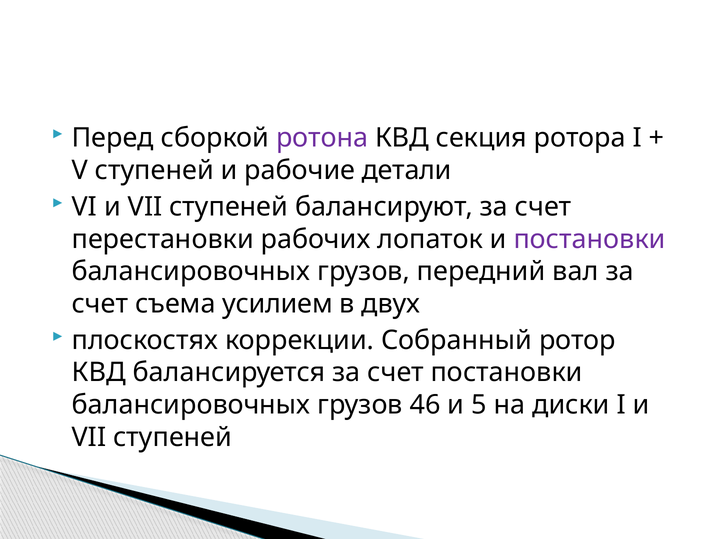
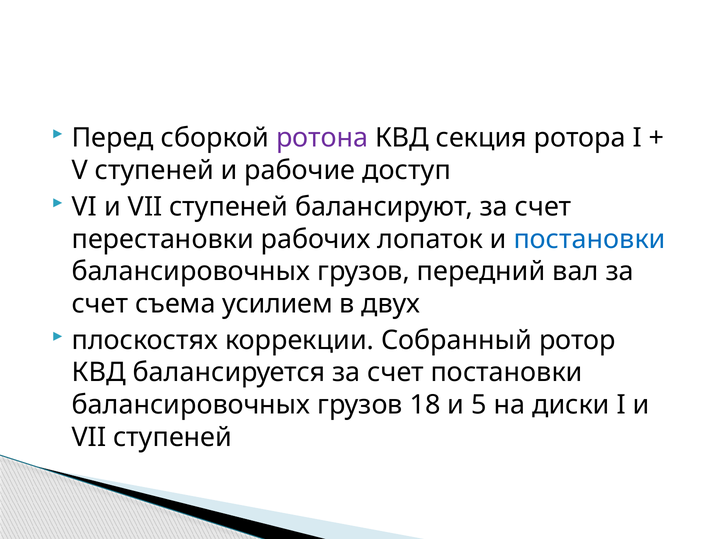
детали: детали -> доступ (407, 170)
постановки colour: purple -> blue (590, 239)
46: 46 -> 18 (425, 405)
